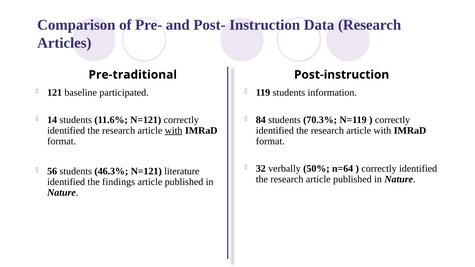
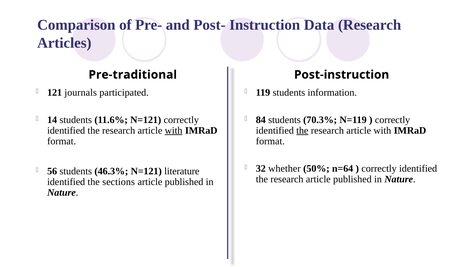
baseline: baseline -> journals (81, 93)
the underline: none -> present (302, 131)
verbally: verbally -> whether (284, 169)
findings: findings -> sections (119, 182)
